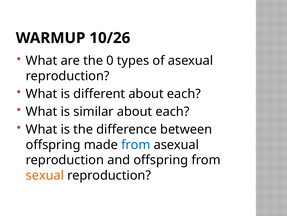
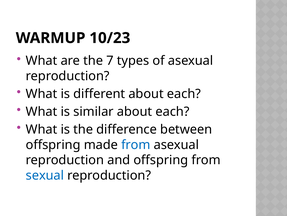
10/26: 10/26 -> 10/23 (110, 38)
0: 0 -> 7 (110, 60)
sexual colour: orange -> blue (45, 175)
